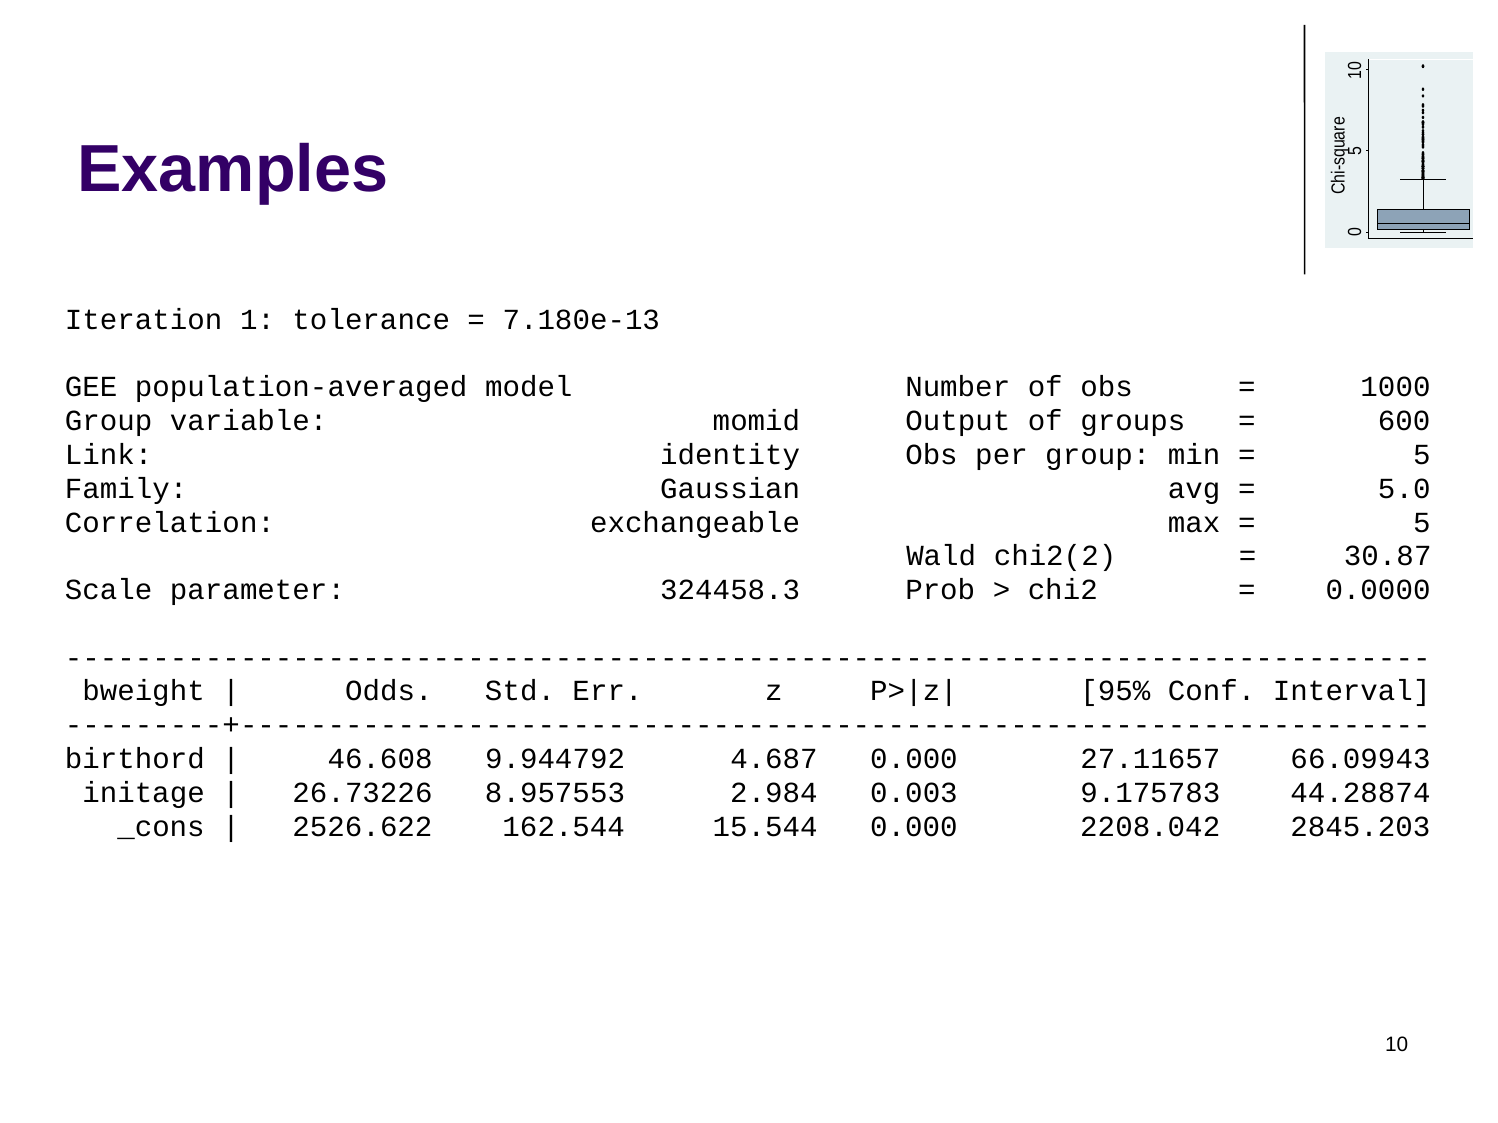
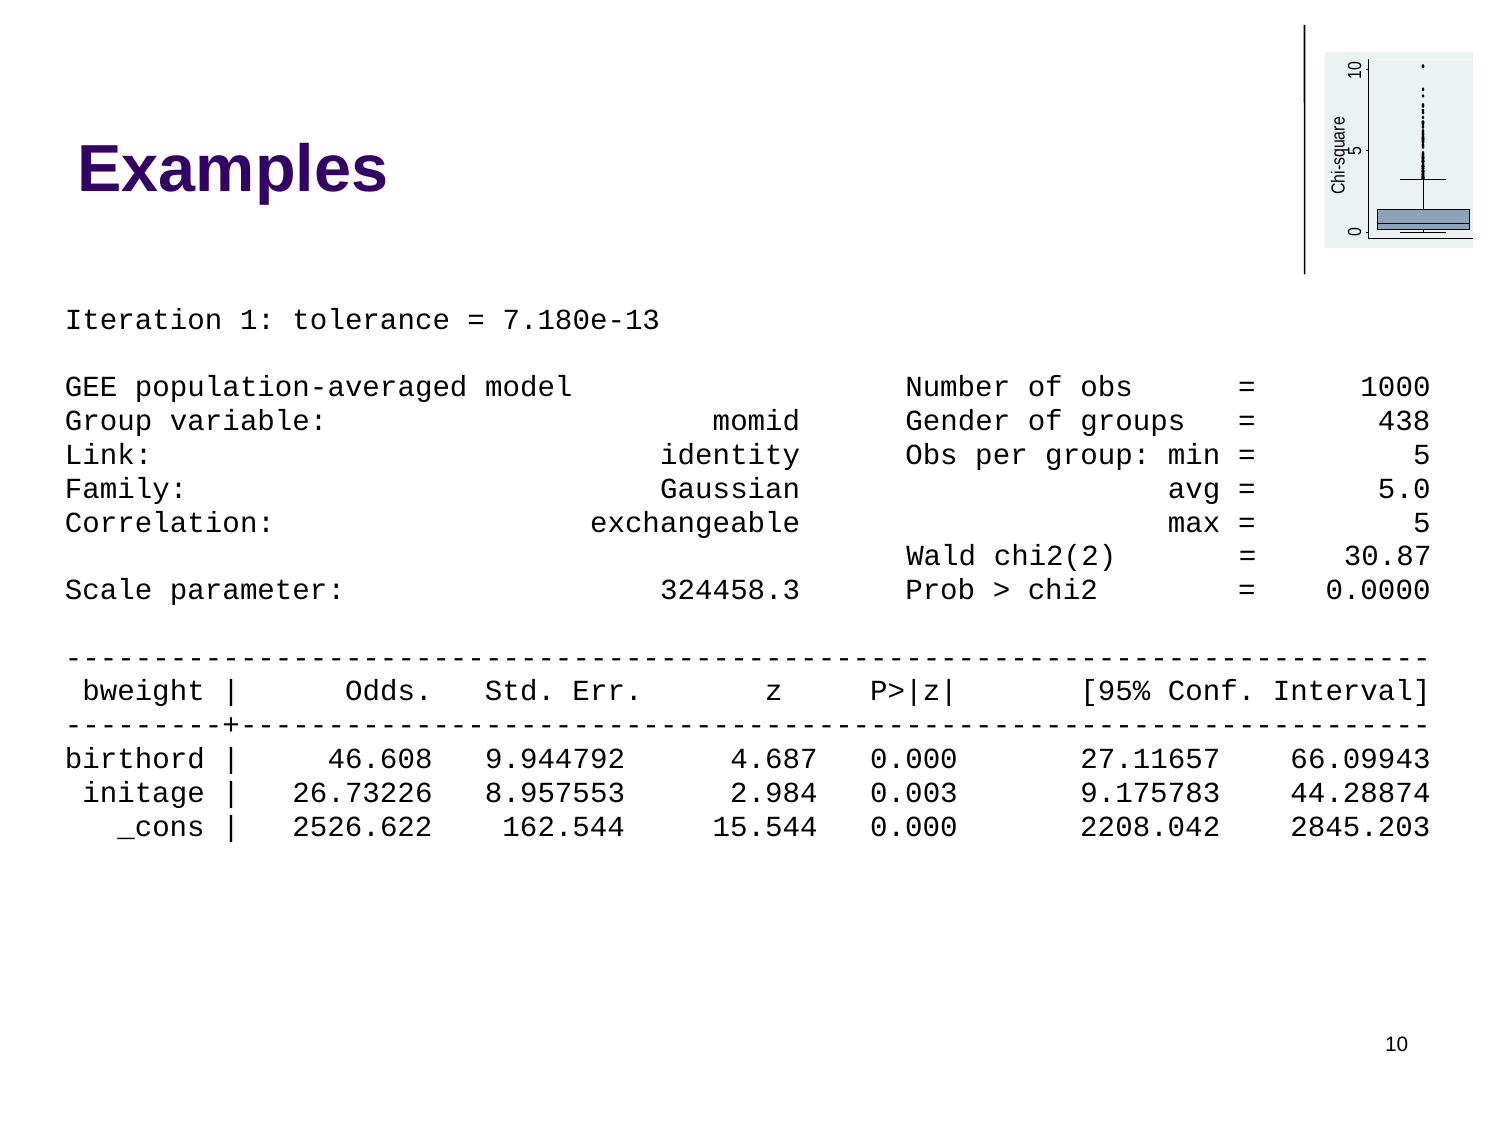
Output: Output -> Gender (958, 421)
600: 600 -> 438 (1404, 421)
